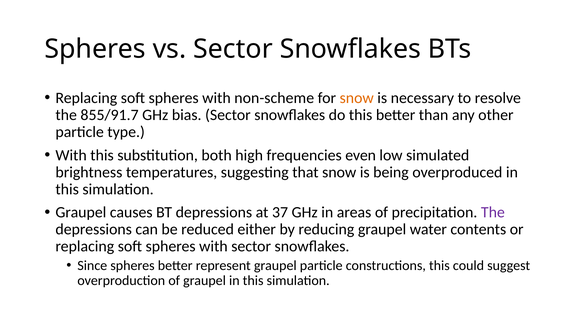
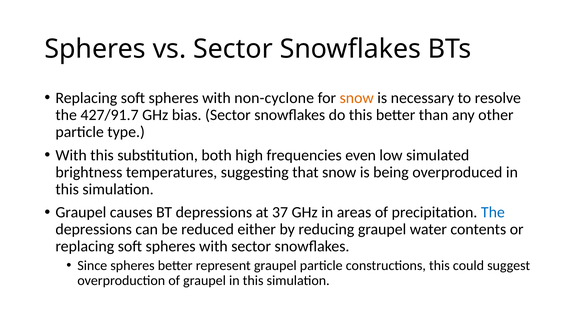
non-scheme: non-scheme -> non-cyclone (274, 98)
855/91.7: 855/91.7 -> 427/91.7 (110, 115)
The colour: purple -> blue (493, 213)
